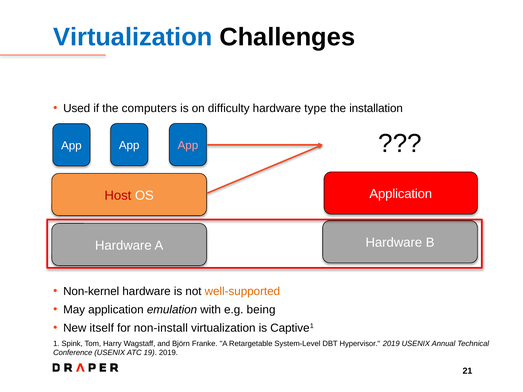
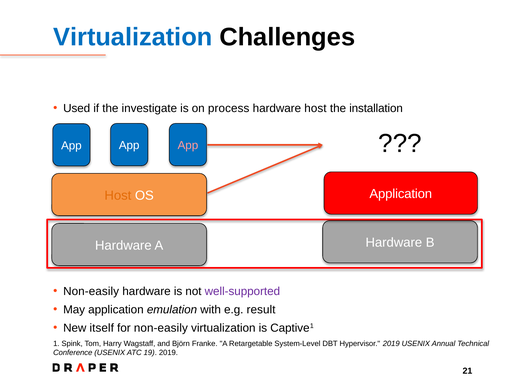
computers: computers -> investigate (149, 108)
difficulty: difficulty -> process (229, 108)
hardware type: type -> host (315, 108)
Host colour: red -> orange (118, 196)
Non-kernel: Non-kernel -> Non-easily (91, 291)
well-supported colour: orange -> purple (242, 291)
being: being -> result (261, 310)
for non-install: non-install -> non-easily (161, 328)
